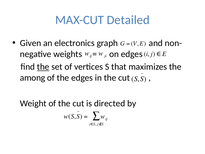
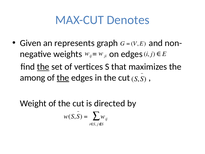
Detailed: Detailed -> Denotes (128, 20)
electronics: electronics -> represents (75, 43)
the underline: none -> present (63, 78)
